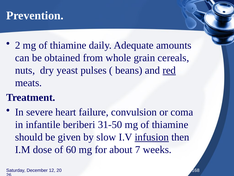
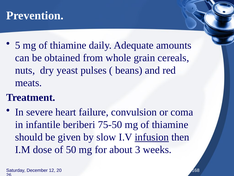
2: 2 -> 5 (18, 45)
red underline: present -> none (169, 70)
31-50: 31-50 -> 75-50 (110, 124)
60: 60 -> 50 (71, 149)
7: 7 -> 3 (138, 149)
